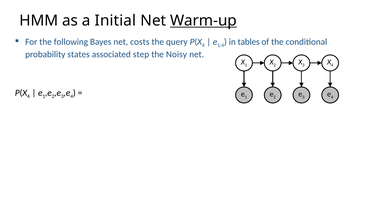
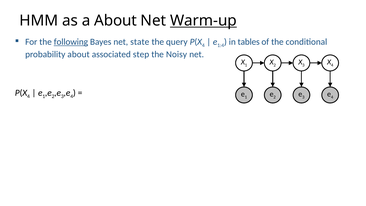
a Initial: Initial -> About (116, 21)
following underline: none -> present (71, 42)
costs: costs -> state (140, 42)
probability states: states -> about (79, 54)
